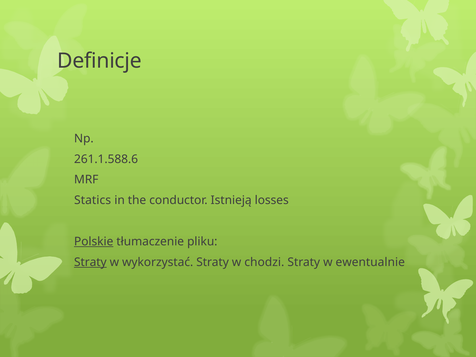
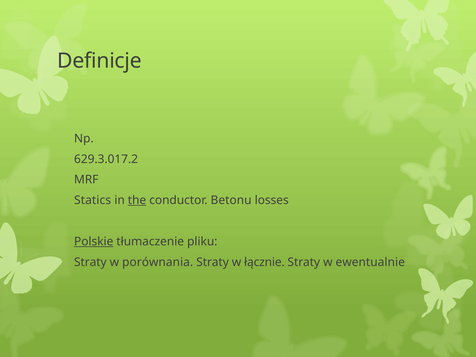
261.1.588.6: 261.1.588.6 -> 629.3.017.2 (106, 159)
the underline: none -> present (137, 200)
Istnieją: Istnieją -> Betonu (231, 200)
Straty underline: present -> none (90, 262)
wykorzystać: wykorzystać -> porównania (158, 262)
chodzi: chodzi -> łącznie (264, 262)
